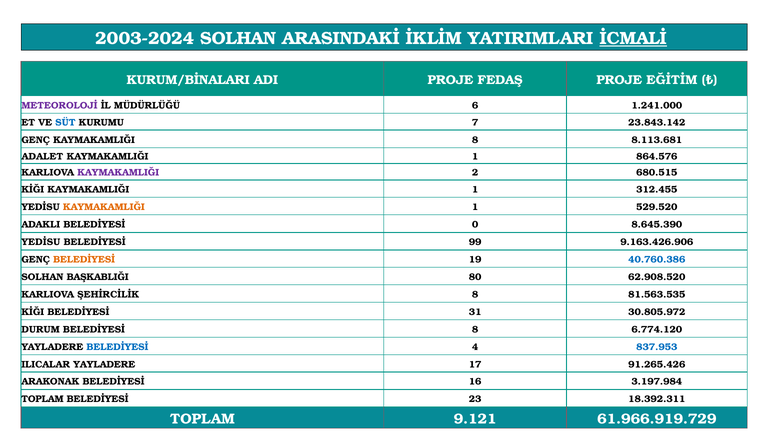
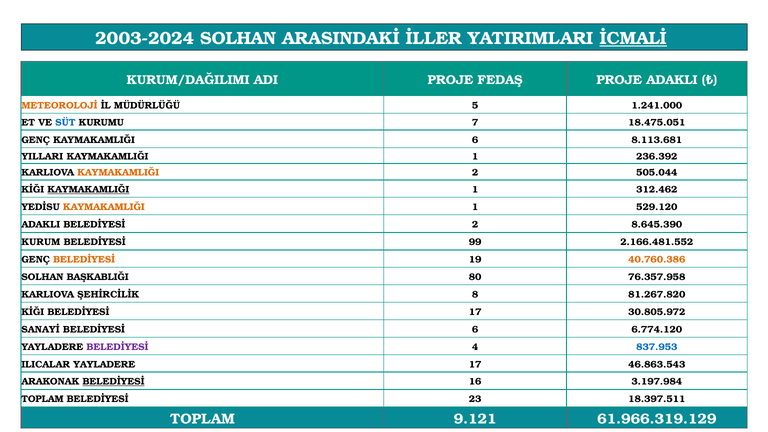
İKLİM: İKLİM -> İLLER (434, 38)
KURUM/BİNALARI: KURUM/BİNALARI -> KURUM/DAĞILIMI (188, 80)
PROJE EĞİTİM: EĞİTİM -> ADAKLI (672, 80)
METEOROLOJİ colour: purple -> orange (59, 106)
6: 6 -> 5 (475, 106)
23.843.142: 23.843.142 -> 18.475.051 (657, 123)
KAYMAKAMLIĞI 8: 8 -> 6 (475, 140)
ADALET: ADALET -> YILLARI (42, 157)
864.576: 864.576 -> 236.392 (657, 157)
KAYMAKAMLIĞI colour: purple -> orange (118, 173)
680.515: 680.515 -> 505.044 (657, 173)
KAYMAKAMLIĞI underline: none -> present (88, 190)
312.455: 312.455 -> 312.462 (657, 190)
529.520: 529.520 -> 529.120 (657, 207)
BELEDİYESİ 0: 0 -> 2 (475, 225)
YEDİSU: YEDİSU -> KURUM (41, 242)
9.163.426.906: 9.163.426.906 -> 2.166.481.552 (657, 242)
40.760.386 colour: blue -> orange (657, 260)
62.908.520: 62.908.520 -> 76.357.958 (657, 277)
81.563.535: 81.563.535 -> 81.267.820 (657, 295)
BELEDİYESİ 31: 31 -> 17 (475, 312)
DURUM: DURUM -> SANAYİ (41, 329)
BELEDİYESİ 8: 8 -> 6 (475, 329)
BELEDİYESİ colour: blue -> purple (117, 347)
91.265.426: 91.265.426 -> 46.863.543 (657, 364)
BELEDİYESİ underline: none -> present (114, 382)
18.392.311: 18.392.311 -> 18.397.511 (657, 399)
61.966.919.729: 61.966.919.729 -> 61.966.319.129 (657, 419)
